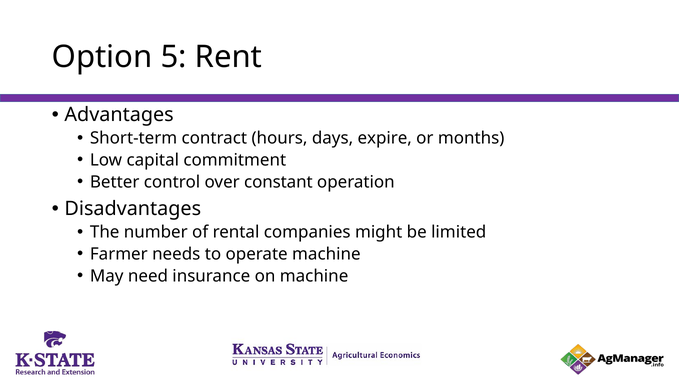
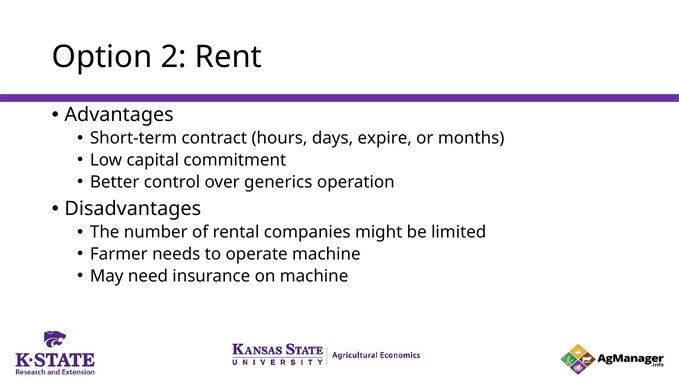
5: 5 -> 2 (174, 57)
constant: constant -> generics (278, 182)
